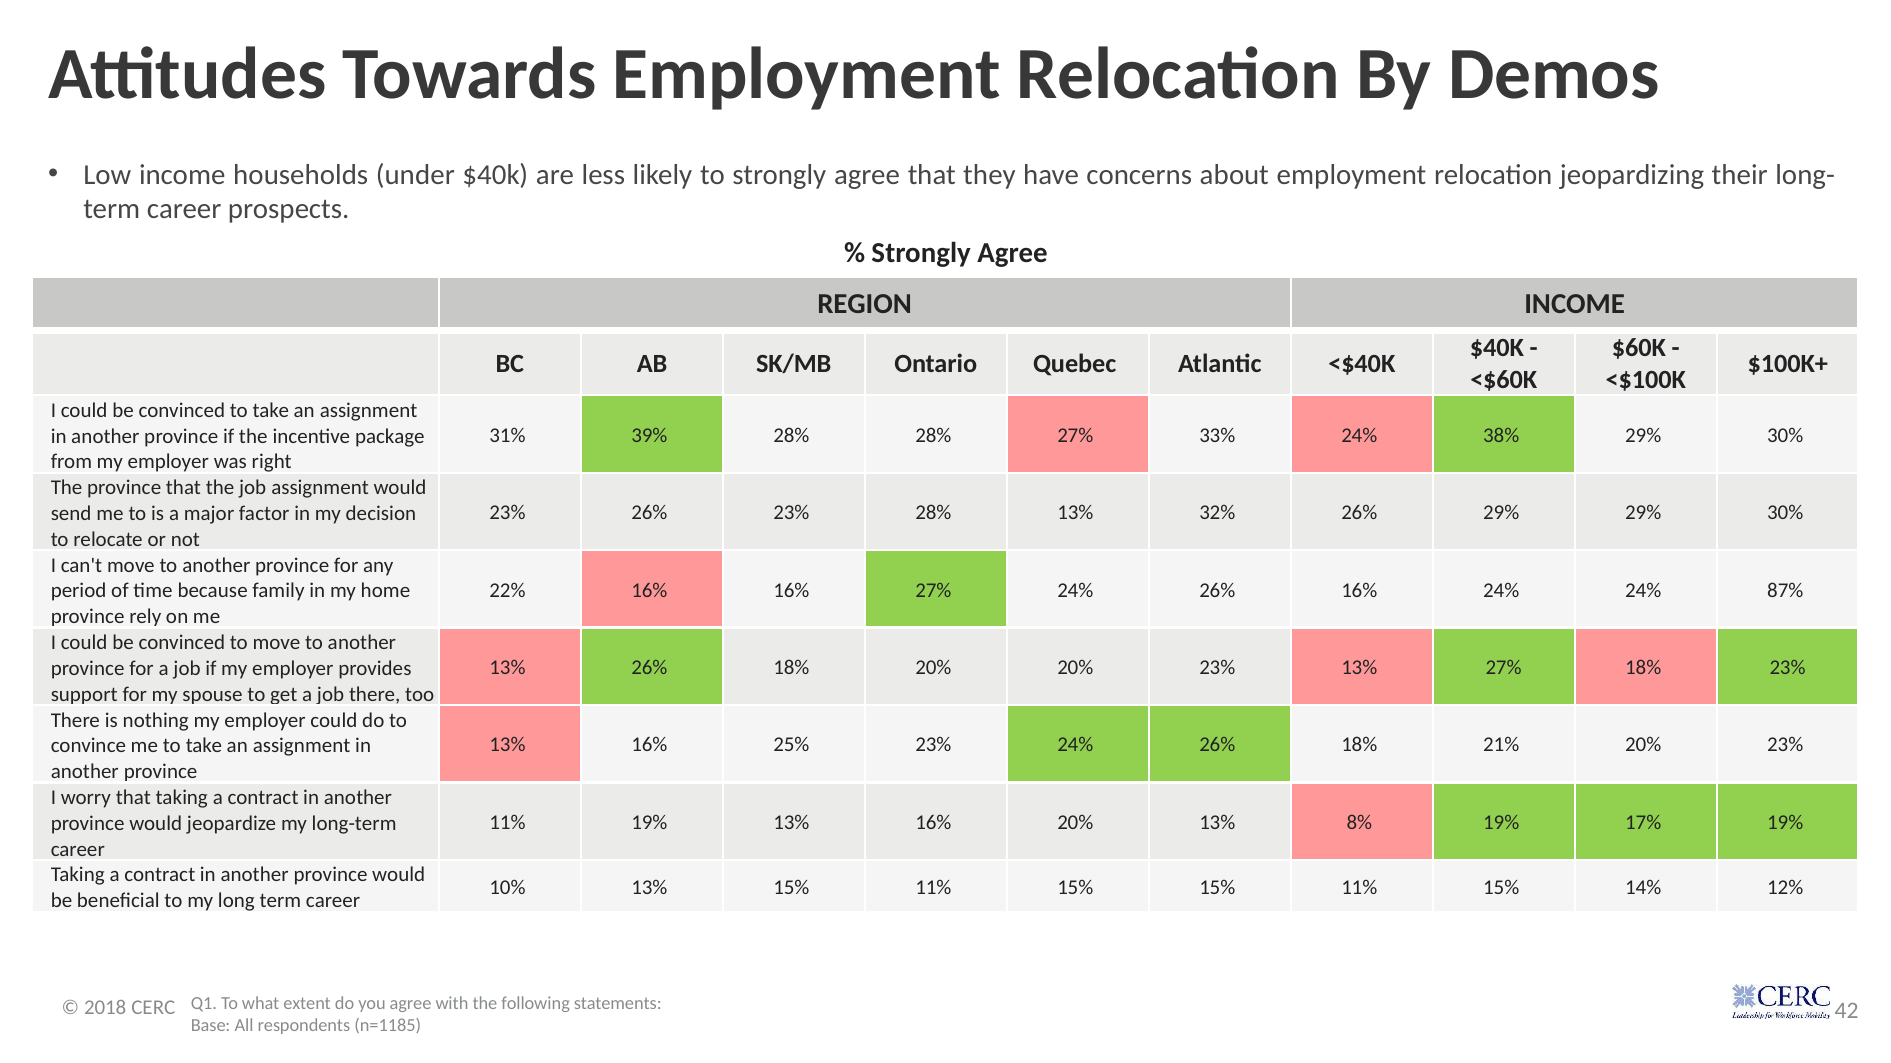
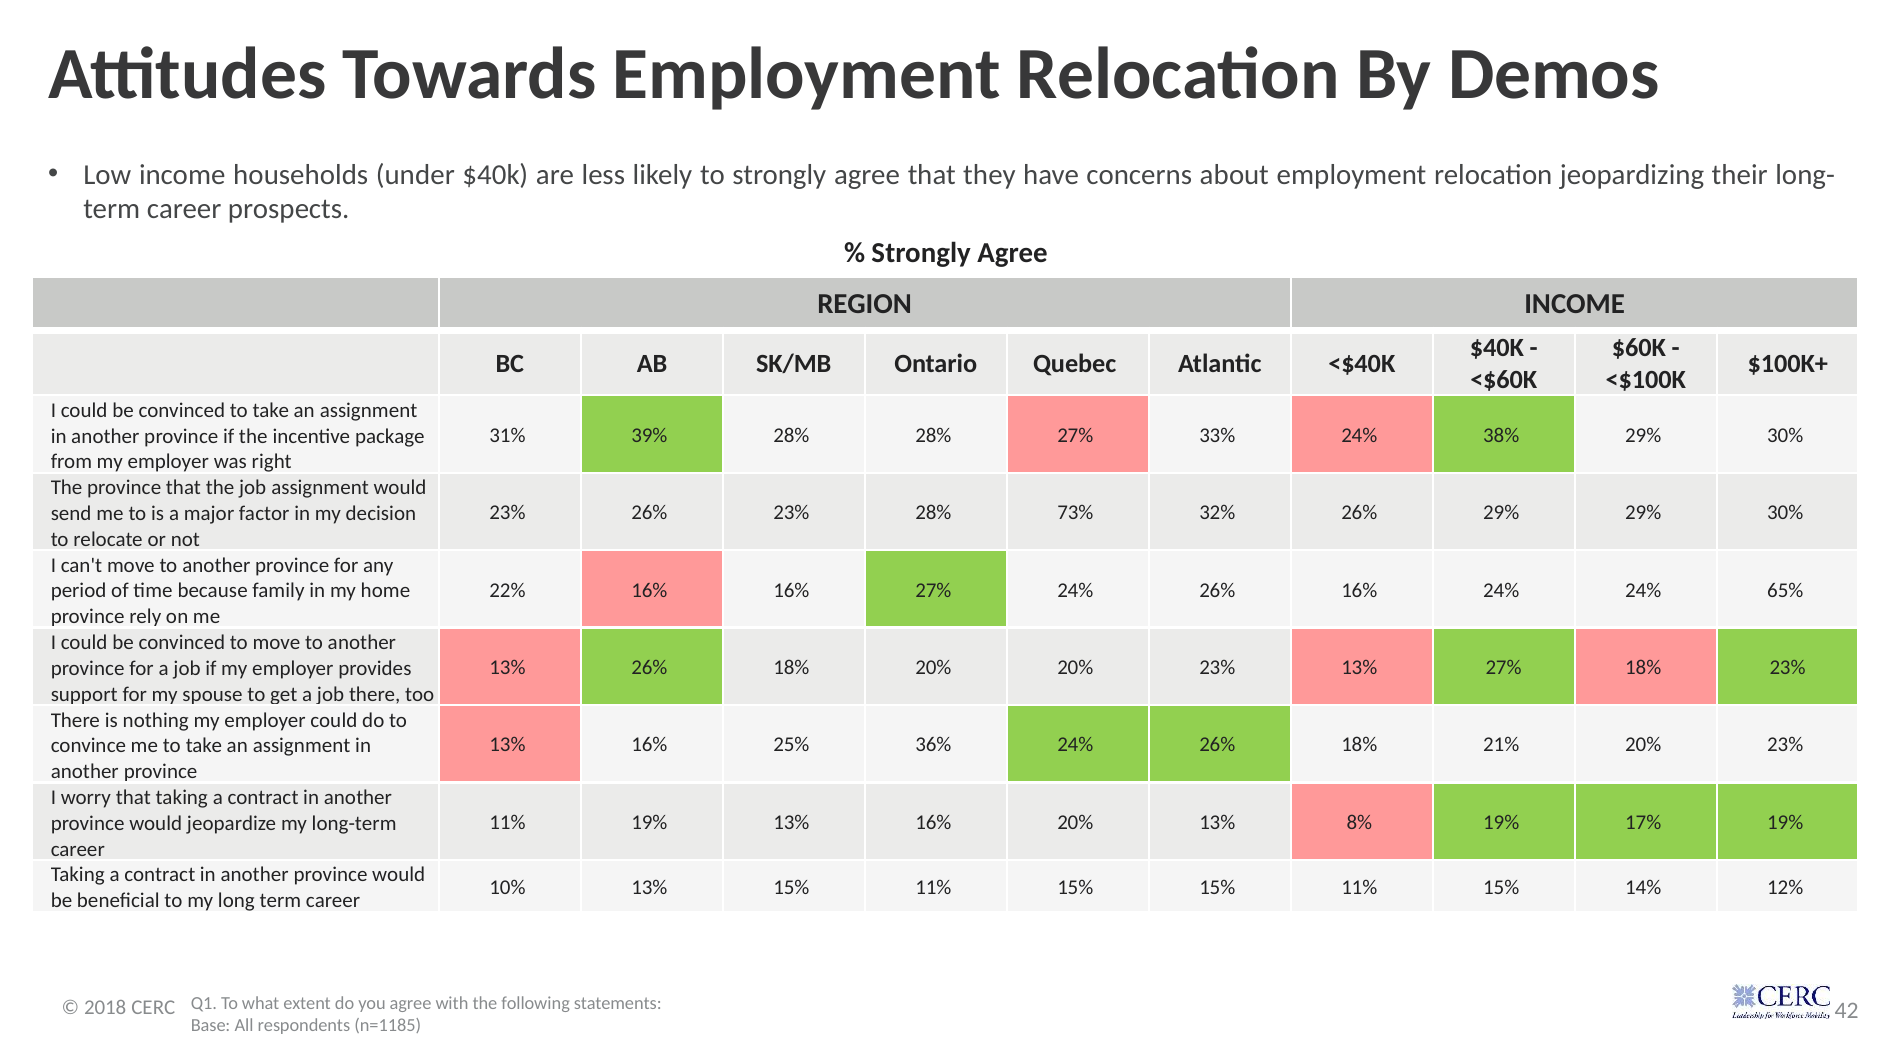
28% 13%: 13% -> 73% (1075, 513)
87%: 87% -> 65% (1785, 591)
25% 23%: 23% -> 36% (933, 746)
